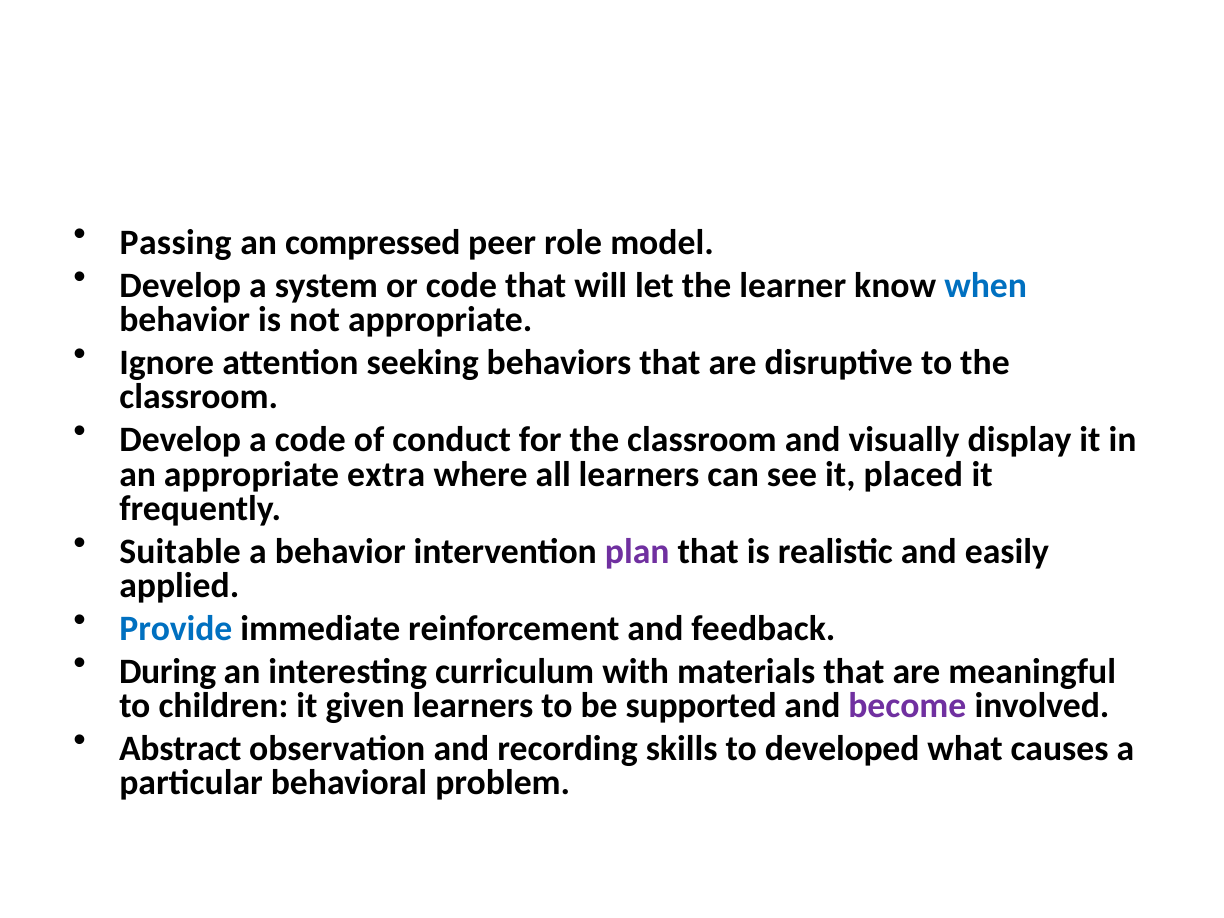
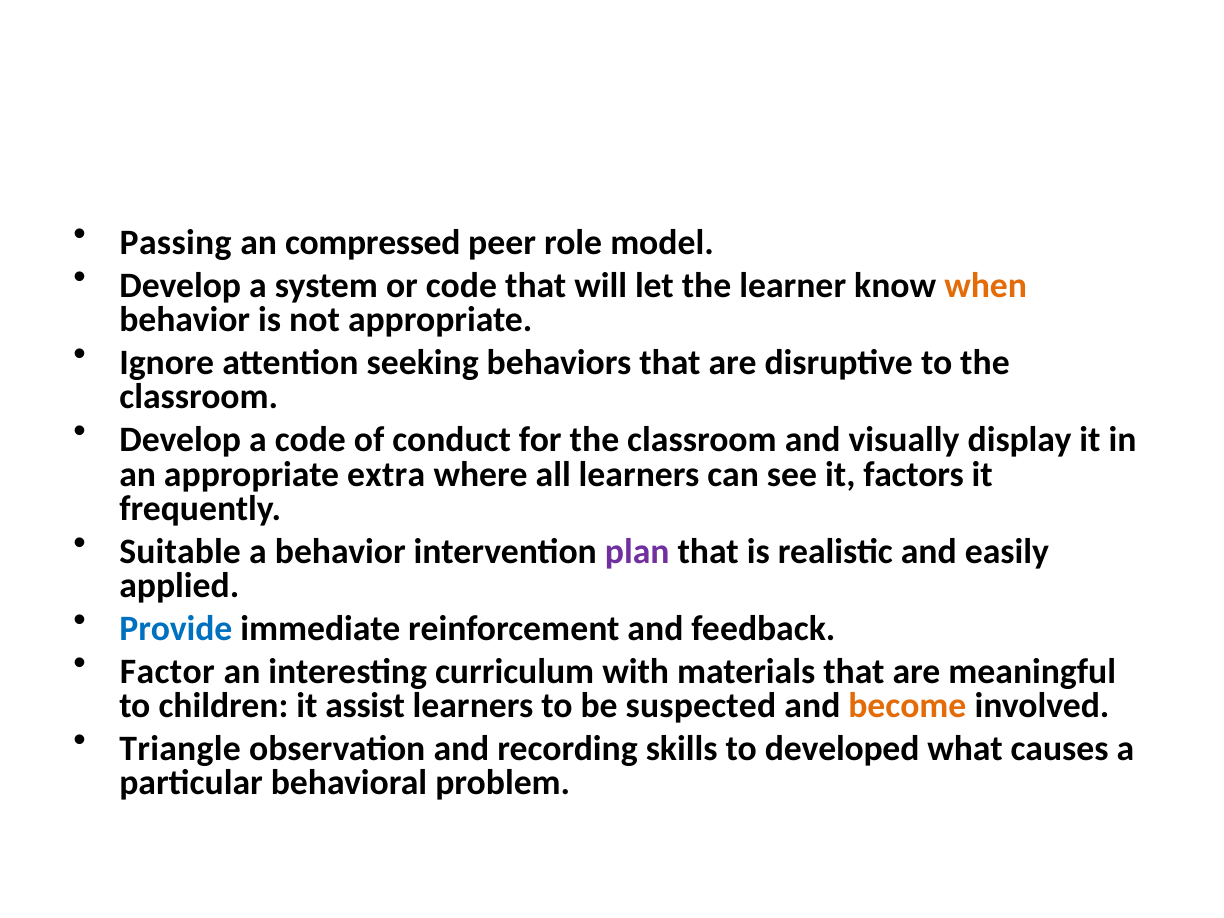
when colour: blue -> orange (986, 286)
placed: placed -> factors (914, 474)
During: During -> Factor (167, 672)
given: given -> assist (365, 706)
supported: supported -> suspected (701, 706)
become colour: purple -> orange (907, 706)
Abstract: Abstract -> Triangle (180, 749)
